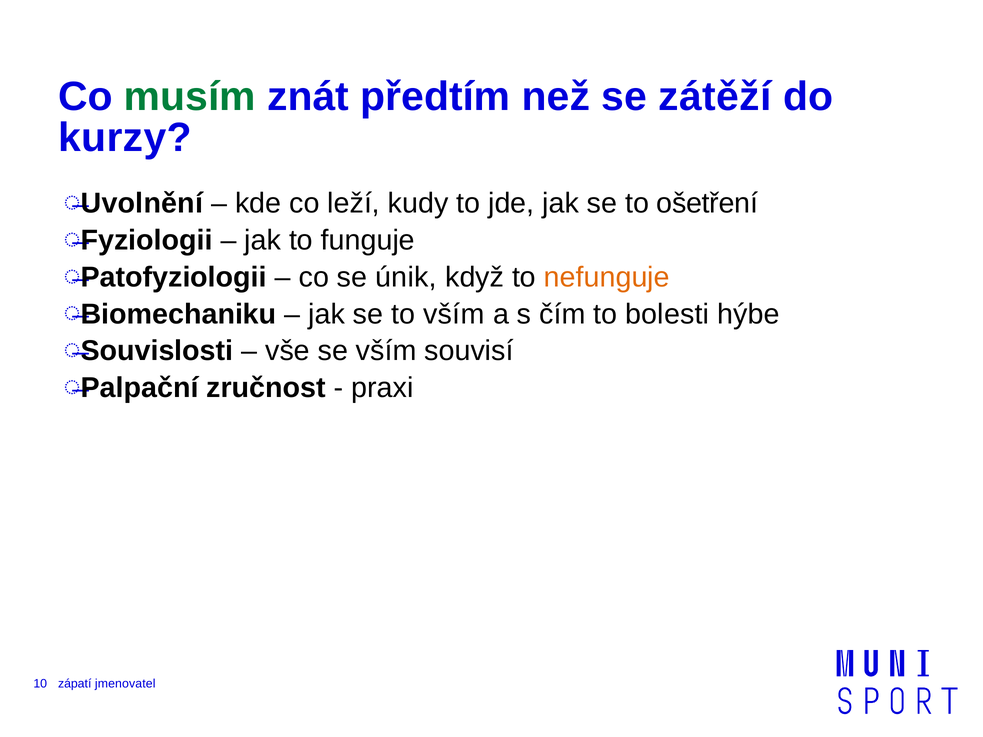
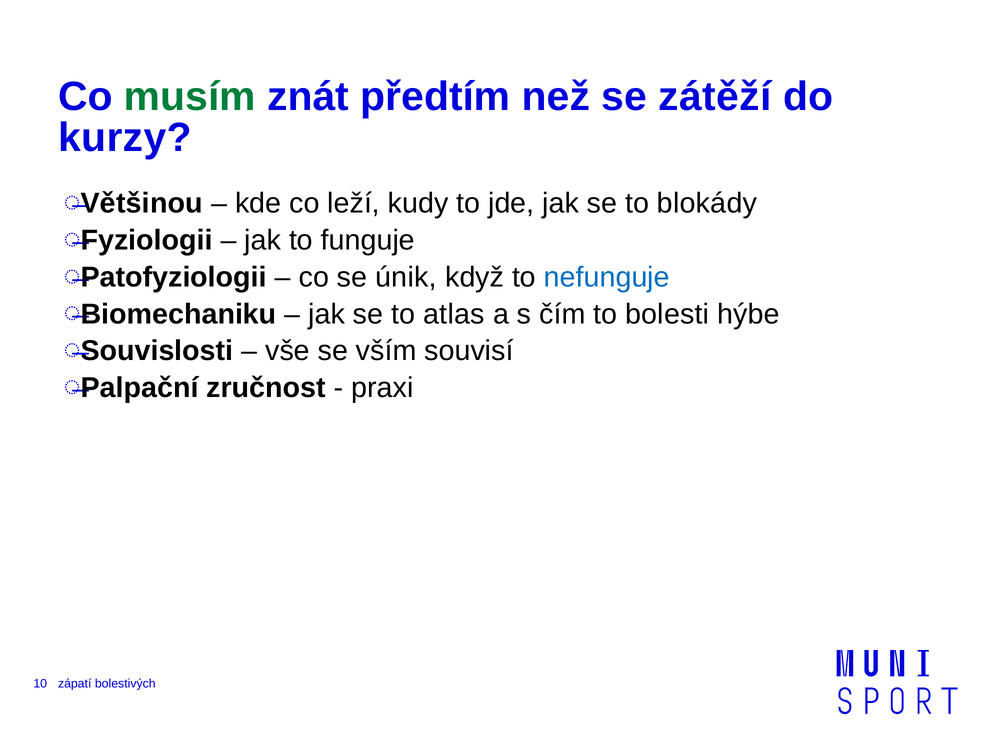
Uvolnění: Uvolnění -> Většinou (142, 204)
ošetření: ošetření -> blokády (707, 204)
nefunguje colour: orange -> blue (607, 277)
to vším: vším -> atlas (454, 314)
jmenovatel: jmenovatel -> bolestivých (125, 684)
